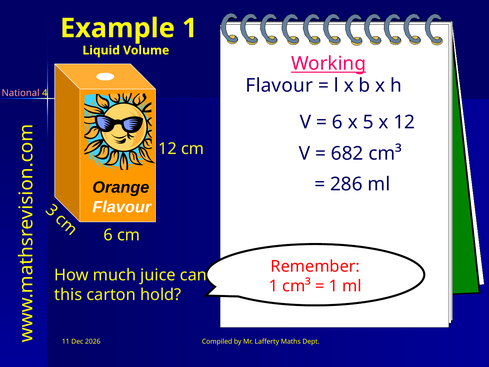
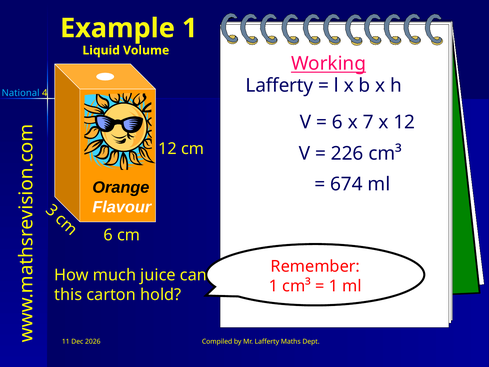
Flavour: Flavour -> Lafferty (279, 86)
National colour: pink -> light blue (21, 93)
5: 5 -> 7 (368, 122)
682: 682 -> 226 (347, 154)
286: 286 -> 674 (346, 184)
